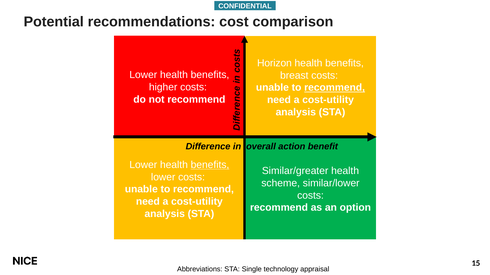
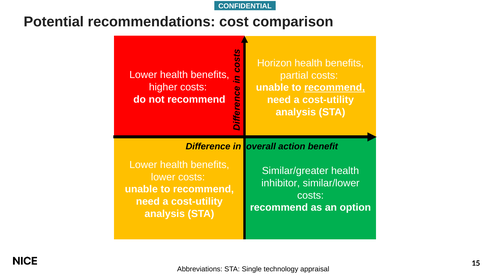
breast: breast -> partial (294, 76)
benefits underline: present -> none (210, 165)
scheme: scheme -> inhibitor (281, 184)
